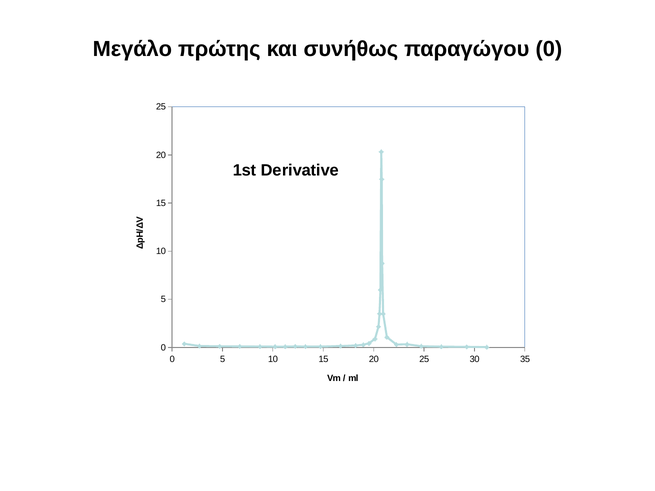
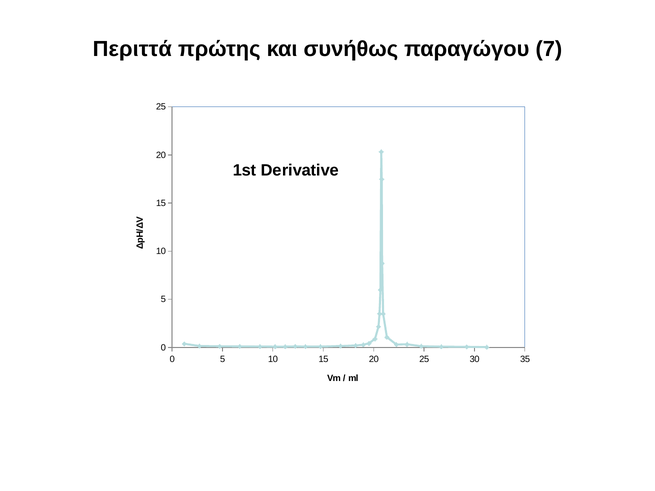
Μεγάλο: Μεγάλο -> Περιττά (132, 49)
παραγώγου 0: 0 -> 7 (549, 49)
